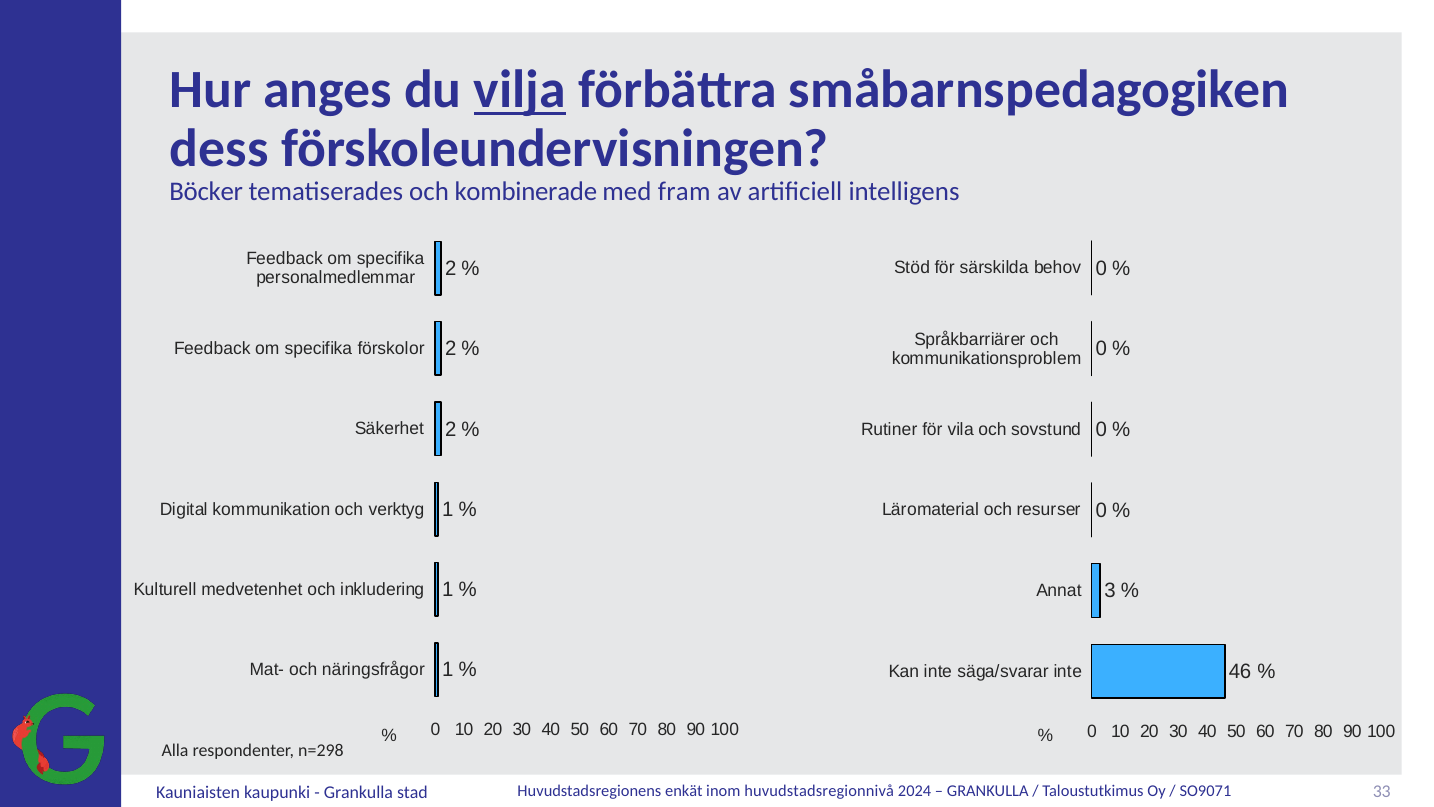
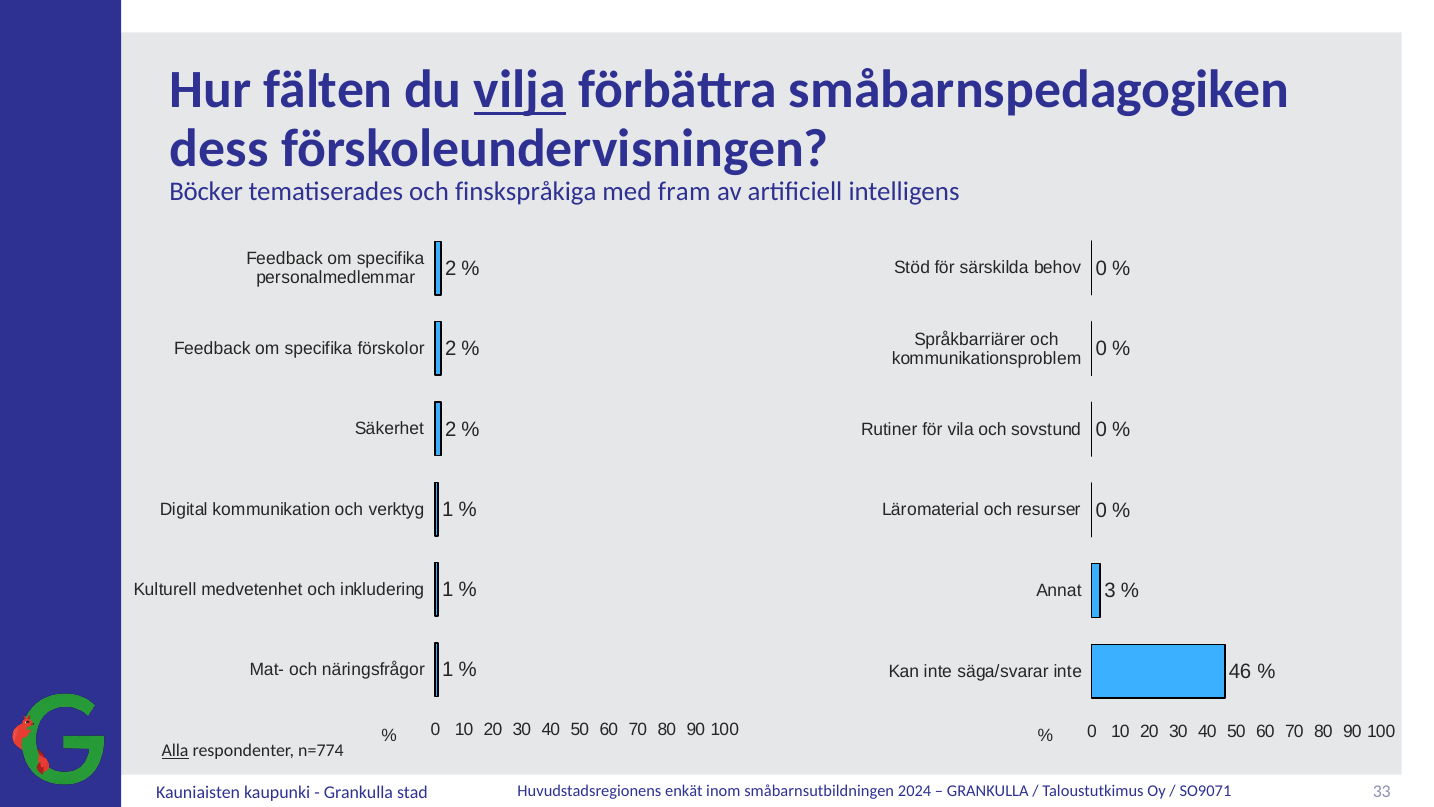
anges: anges -> fälten (328, 90)
kombinerade: kombinerade -> finskspråkiga (526, 192)
Alla underline: none -> present (175, 751)
n=298: n=298 -> n=774 (321, 751)
huvudstadsregionnivå: huvudstadsregionnivå -> småbarnsutbildningen (819, 791)
